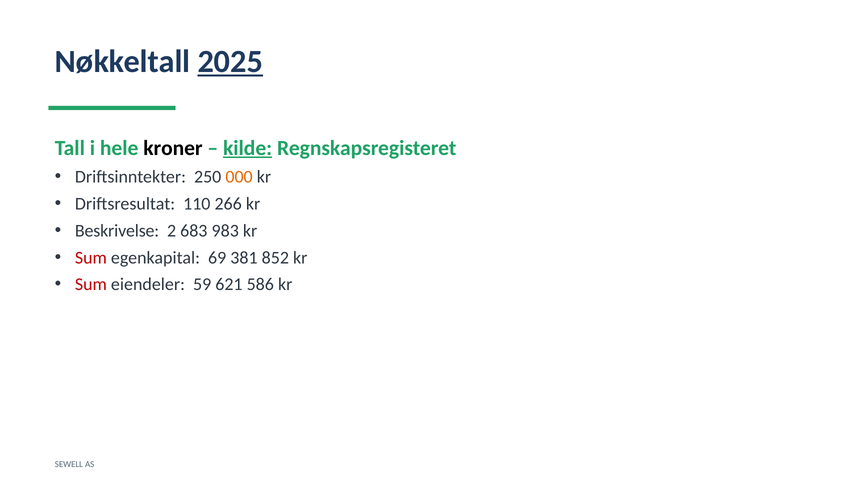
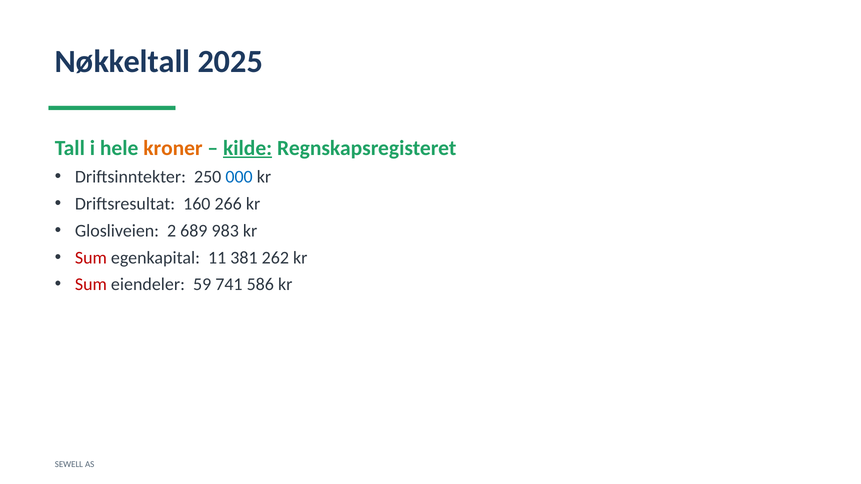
2025 underline: present -> none (230, 61)
kroner colour: black -> orange (173, 148)
000 colour: orange -> blue (239, 177)
110: 110 -> 160 (197, 204)
Beskrivelse: Beskrivelse -> Glosliveien (117, 231)
683: 683 -> 689 (194, 231)
69: 69 -> 11 (217, 258)
852: 852 -> 262 (275, 258)
621: 621 -> 741 (229, 285)
